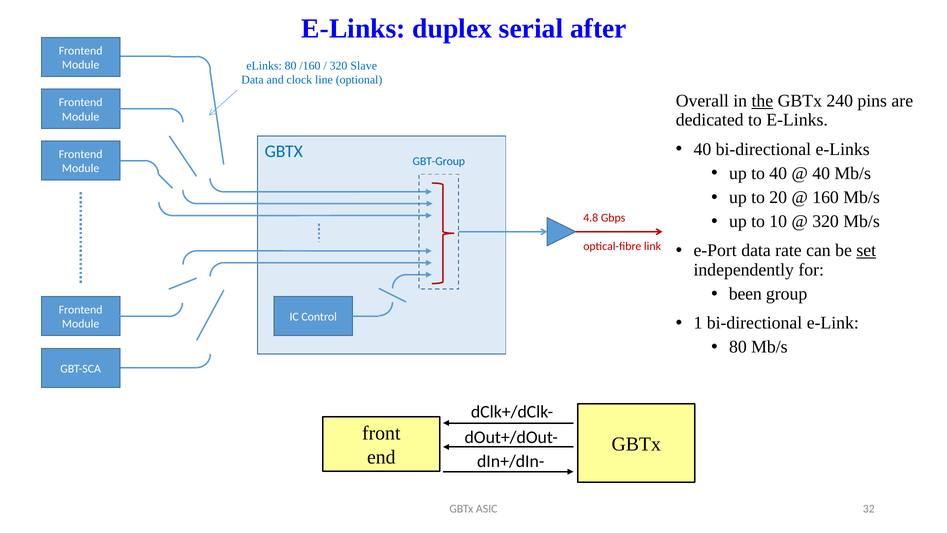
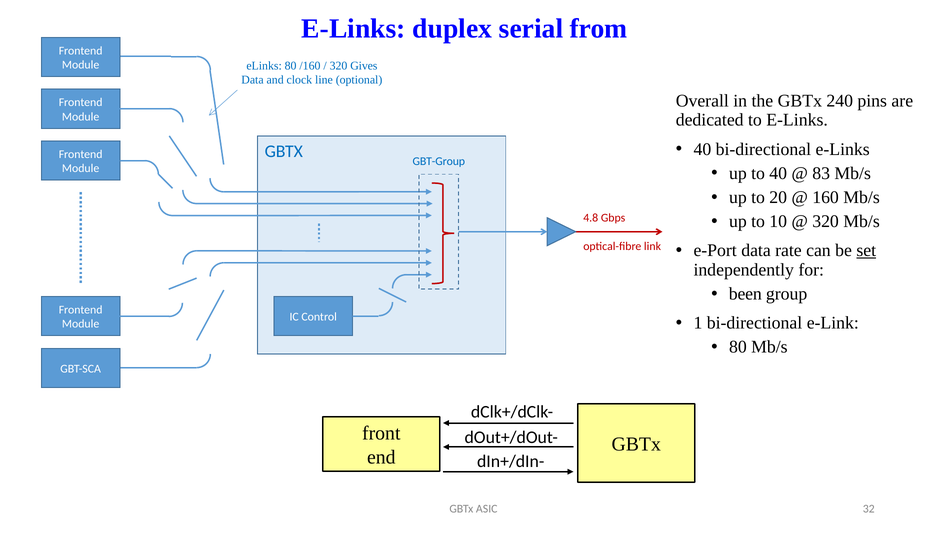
after: after -> from (599, 28)
Slave: Slave -> Gives (364, 66)
the underline: present -> none (762, 101)
40: 40 -> 83 (821, 173)
